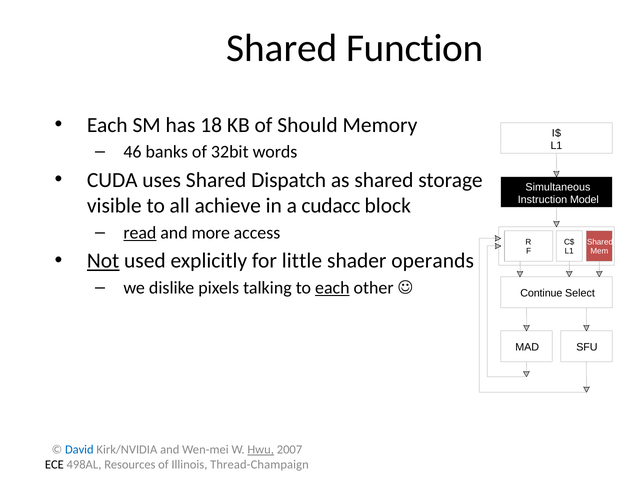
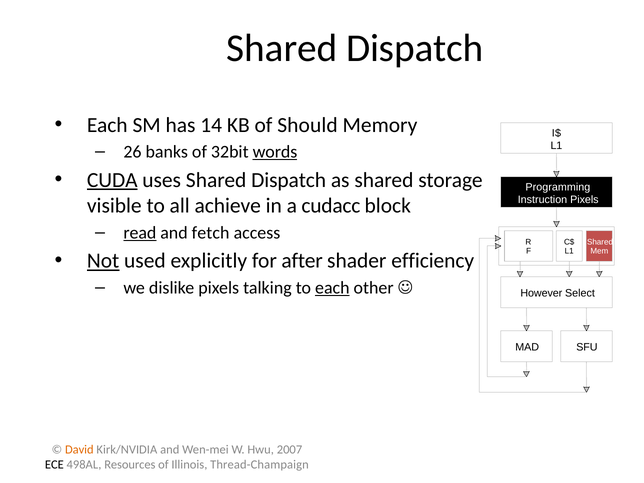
Function: Function -> Dispatch (415, 48)
18: 18 -> 14 (211, 125)
46: 46 -> 26 (132, 152)
words underline: none -> present (275, 152)
CUDA underline: none -> present (112, 180)
Simultaneous: Simultaneous -> Programming (558, 187)
Instruction Model: Model -> Pixels (584, 200)
more: more -> fetch (211, 233)
little: little -> after (302, 261)
operands: operands -> efficiency (433, 261)
Continue: Continue -> However (541, 293)
David colour: blue -> orange (79, 450)
Hwu underline: present -> none (261, 450)
